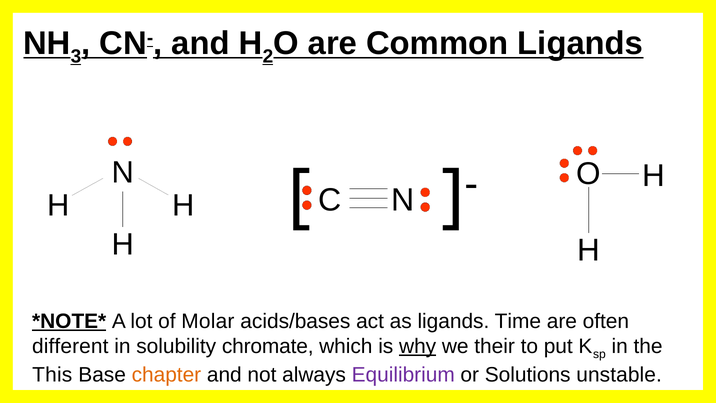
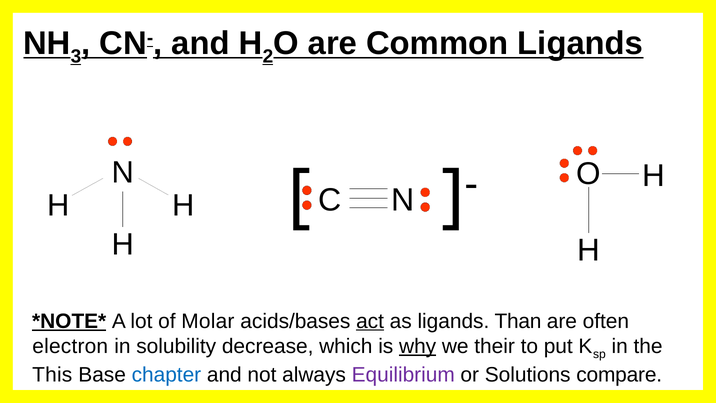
act underline: none -> present (370, 321)
Time: Time -> Than (518, 321)
different: different -> electron (70, 346)
chromate: chromate -> decrease (268, 346)
chapter colour: orange -> blue (166, 375)
unstable: unstable -> compare (619, 375)
